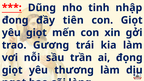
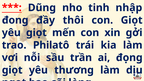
tiên: tiên -> thôi (73, 20)
Gương: Gương -> Philatô (51, 45)
